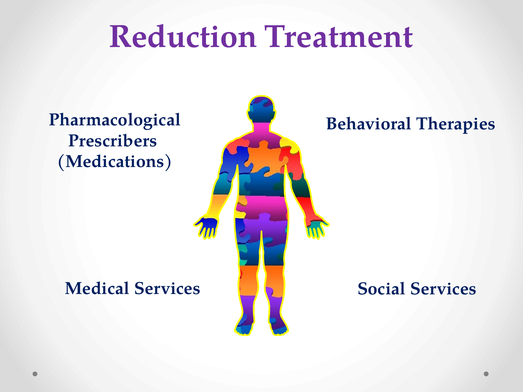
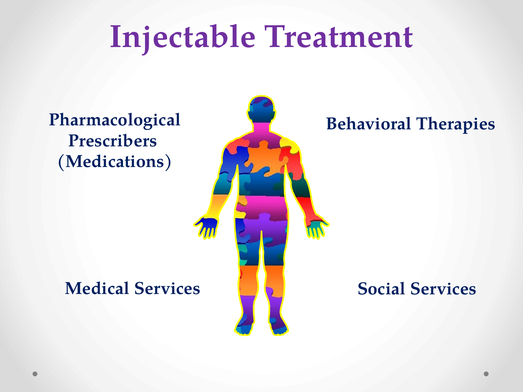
Reduction: Reduction -> Injectable (183, 37)
